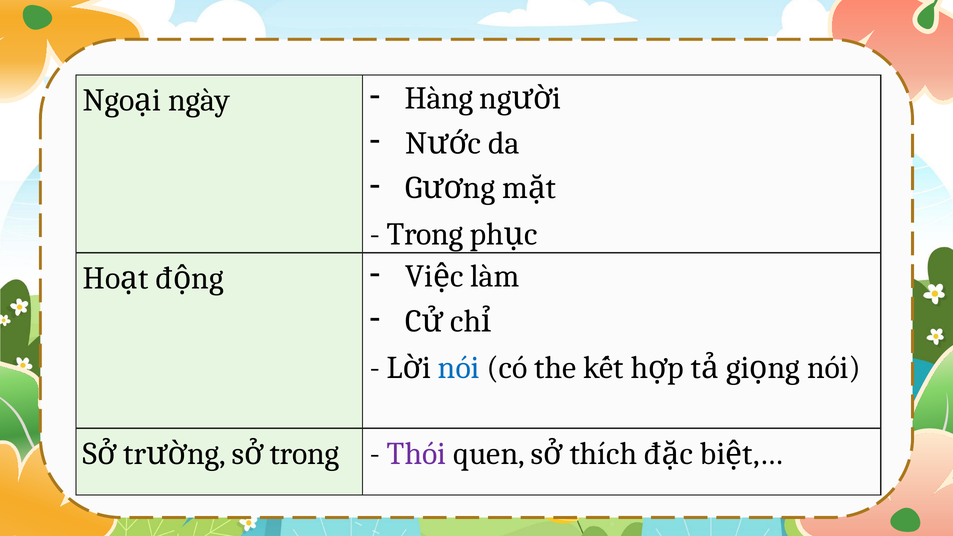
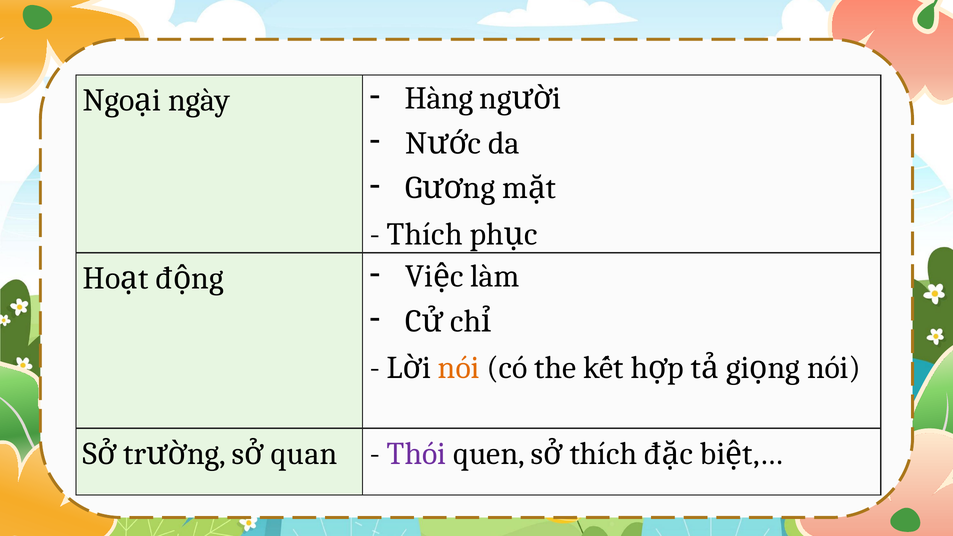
Trong: Trong -> Thích (425, 234)
nói colour: blue -> orange (459, 368)
trong: trong -> quan (304, 454)
